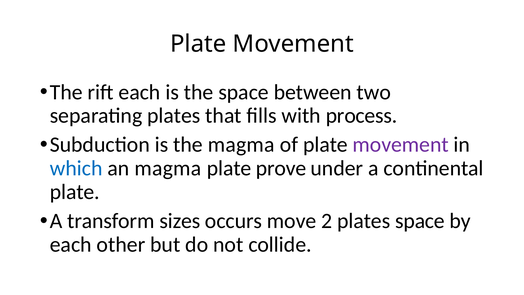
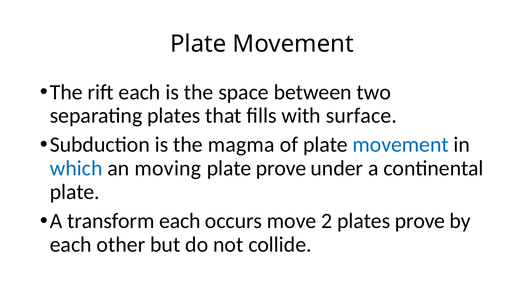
process: process -> surface (361, 116)
movement colour: purple -> blue (401, 145)
an magma: magma -> moving (168, 168)
transform sizes: sizes -> each (180, 221)
plates space: space -> prove (420, 221)
